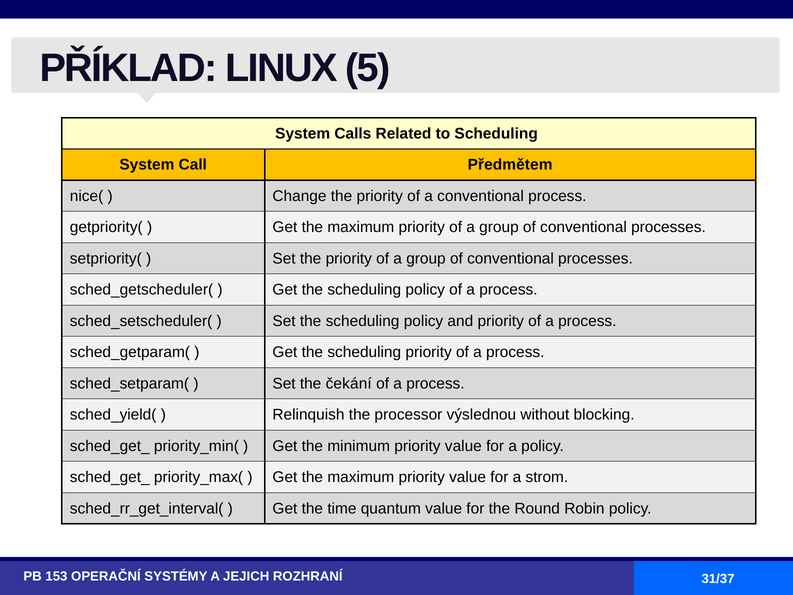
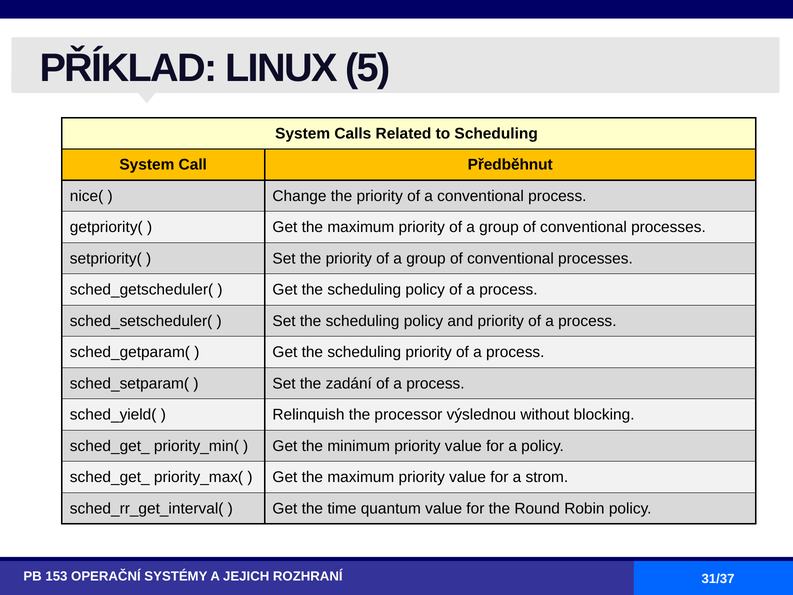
Předmětem: Předmětem -> Předběhnut (510, 165)
čekání: čekání -> zadání (349, 383)
